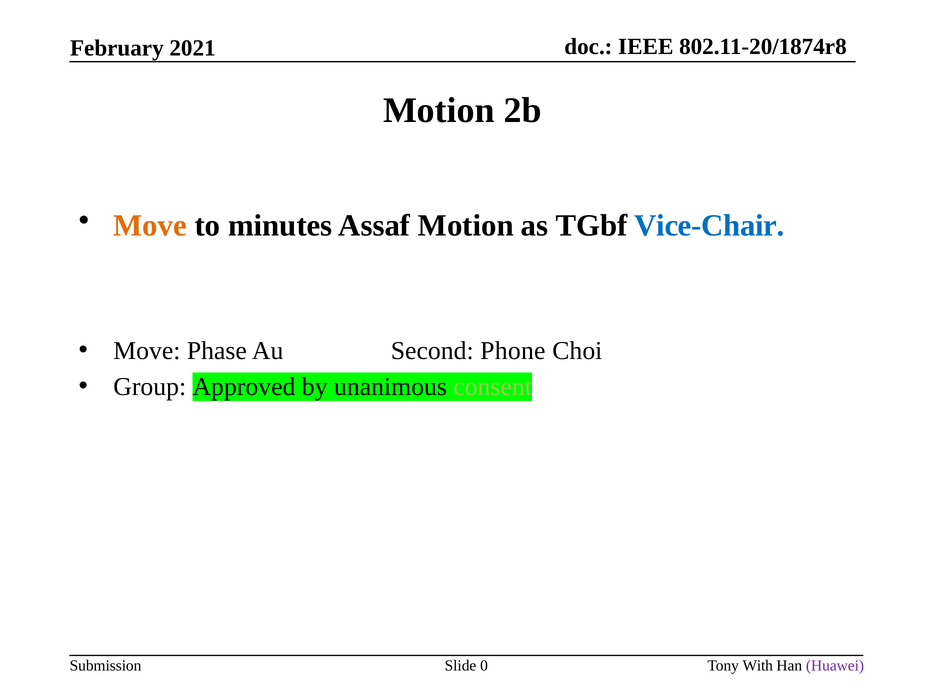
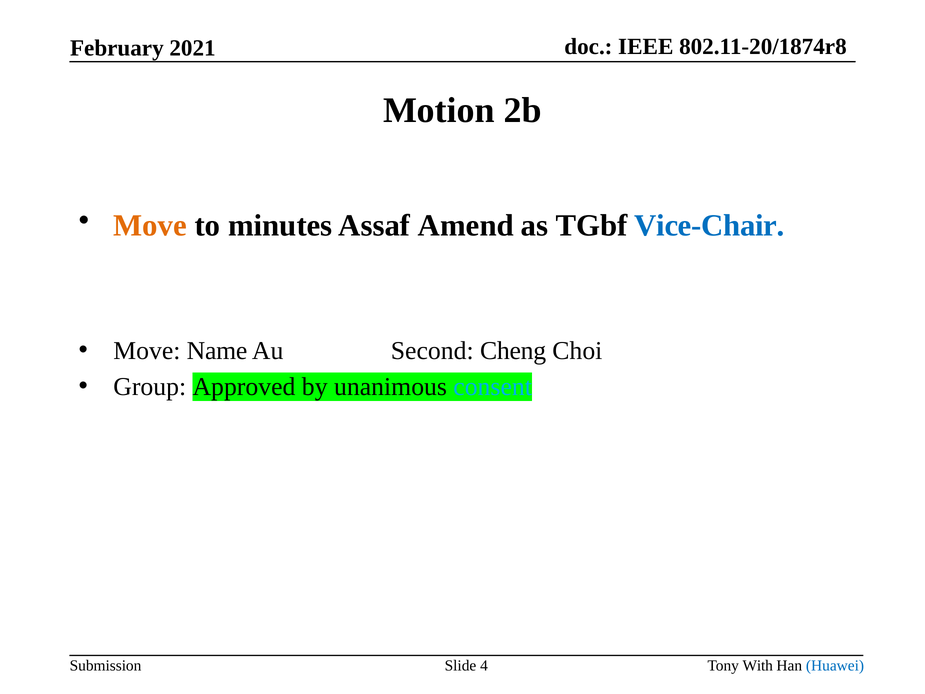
Assaf Motion: Motion -> Amend (466, 226)
Phase: Phase -> Name (217, 351)
Phone: Phone -> Cheng (513, 351)
consent colour: light green -> light blue (493, 387)
0: 0 -> 4 (484, 665)
Huawei colour: purple -> blue (835, 665)
